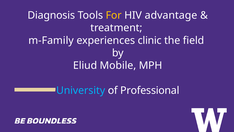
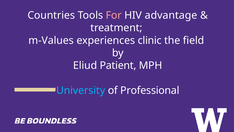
Diagnosis: Diagnosis -> Countries (51, 15)
For colour: yellow -> pink (114, 15)
m-Family: m-Family -> m-Values (51, 40)
Mobile: Mobile -> Patient (118, 65)
